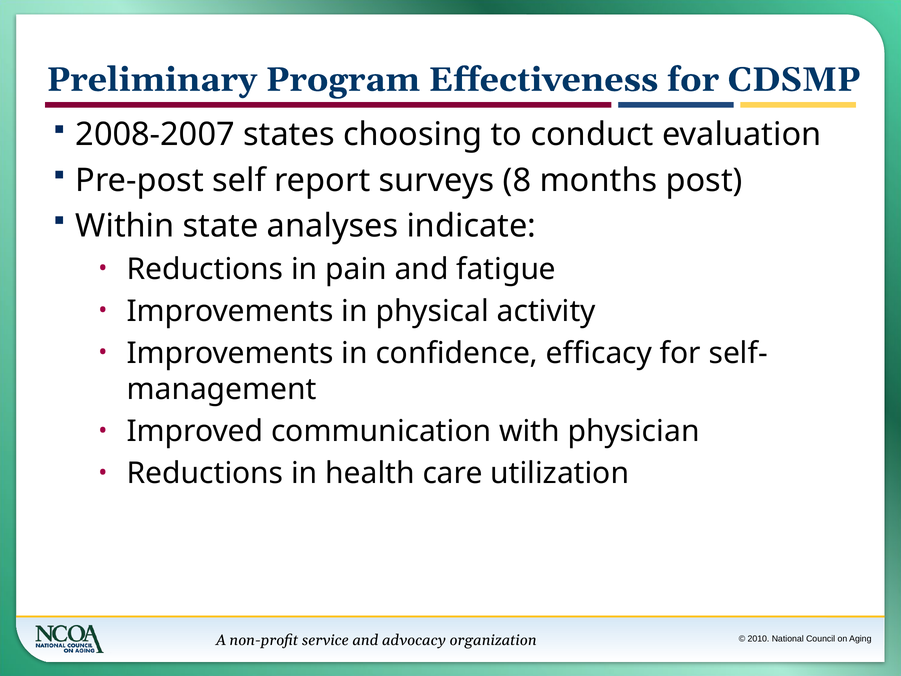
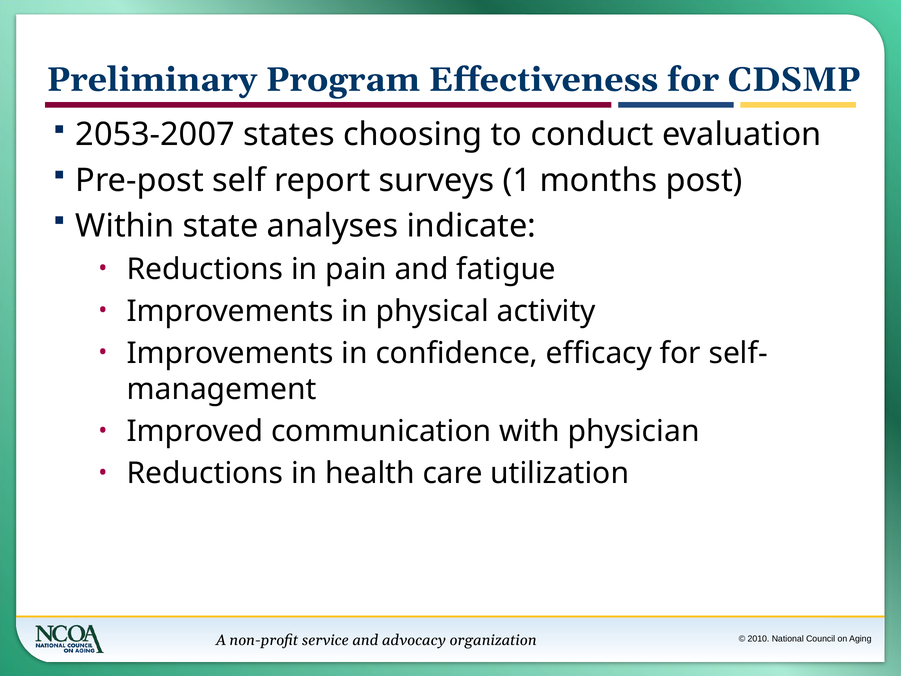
2008-2007: 2008-2007 -> 2053-2007 (155, 135)
8: 8 -> 1 (517, 180)
